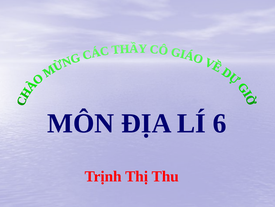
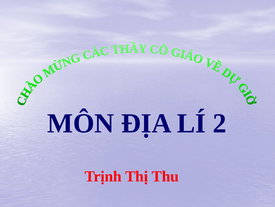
6: 6 -> 2 (220, 123)
